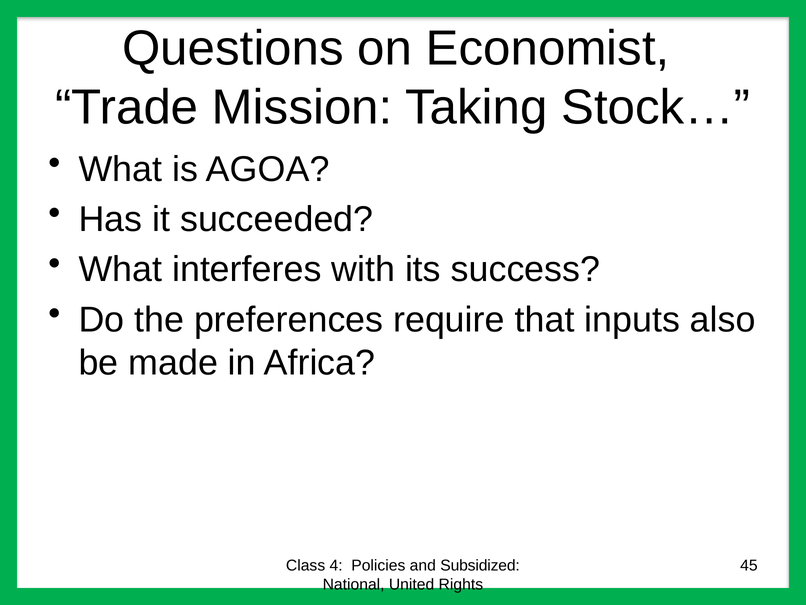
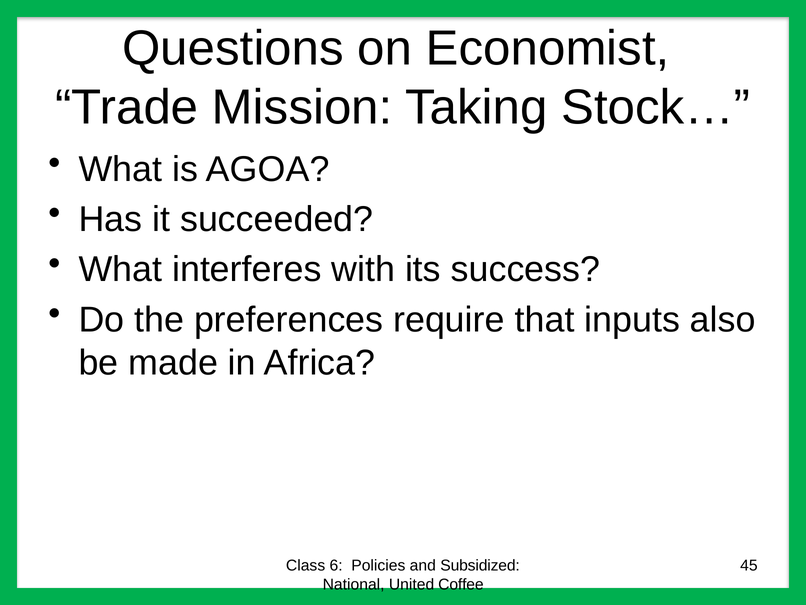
4: 4 -> 6 (336, 565)
Rights: Rights -> Coffee (461, 584)
